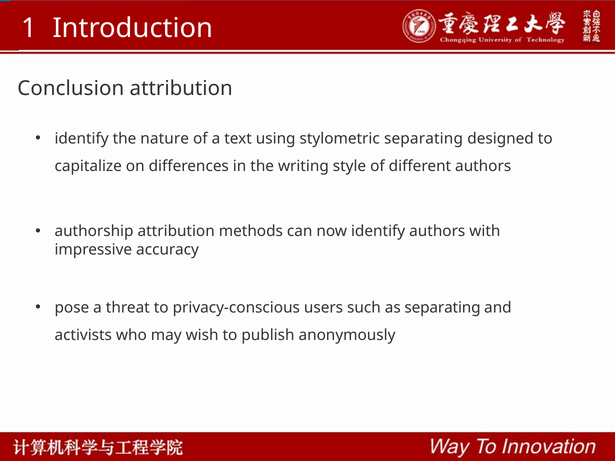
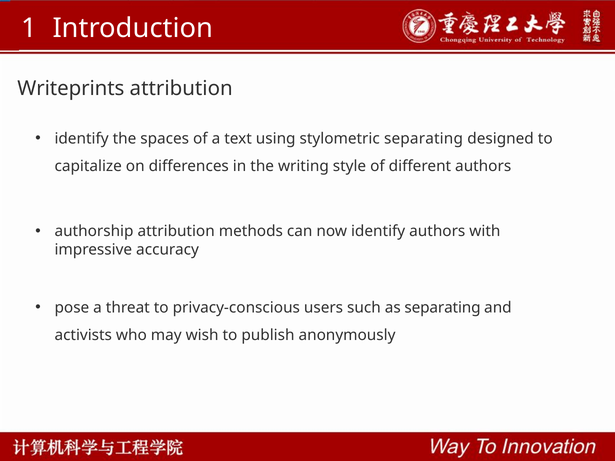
Conclusion: Conclusion -> Writeprints (71, 89)
nature: nature -> spaces (165, 139)
